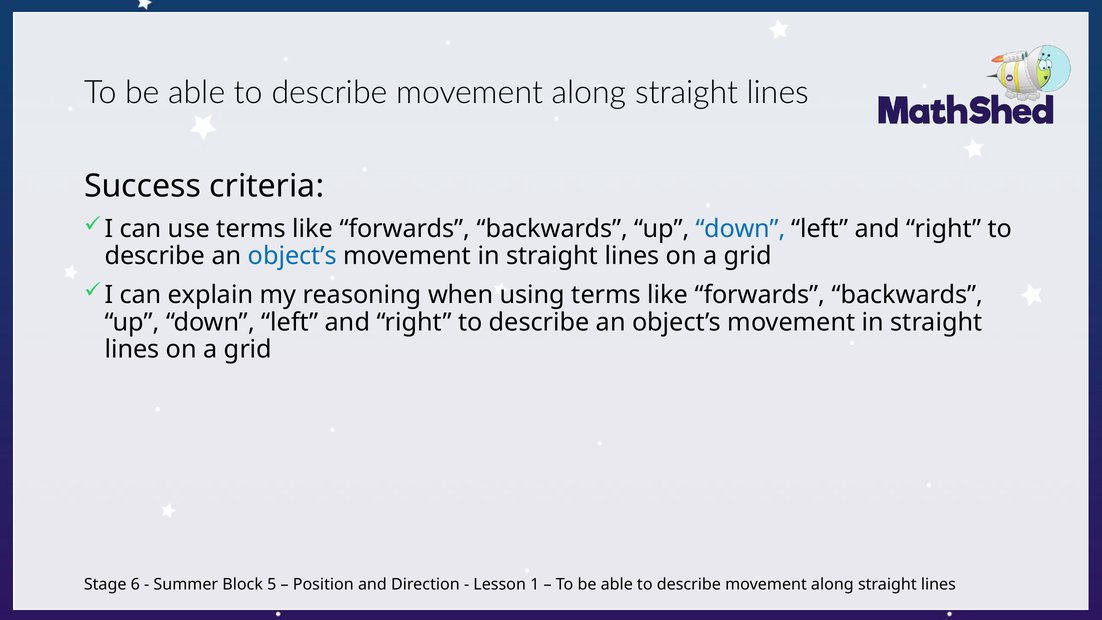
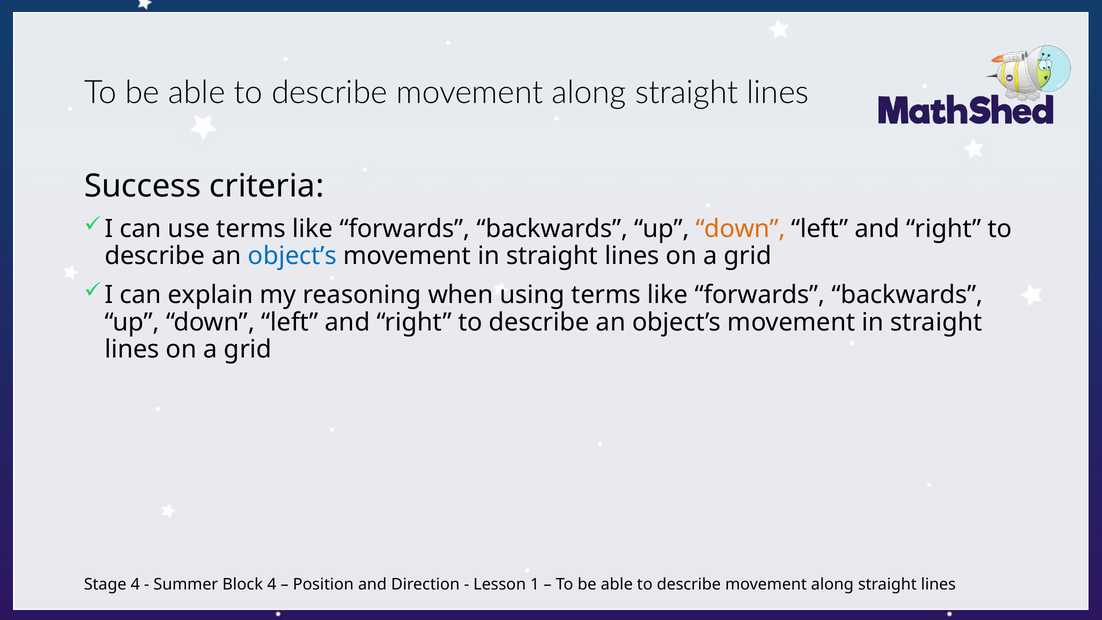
down colour: blue -> orange (740, 229)
Stage 6: 6 -> 4 (135, 584)
Block 5: 5 -> 4 (272, 584)
